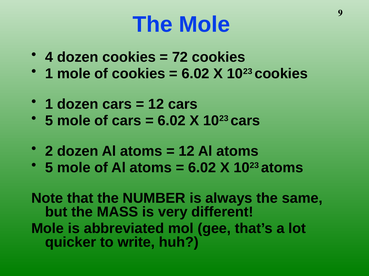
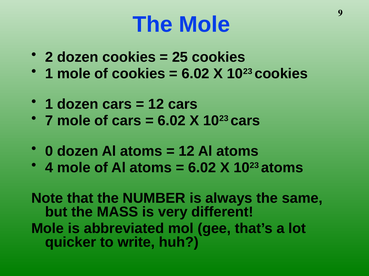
4: 4 -> 2 (49, 57)
72: 72 -> 25 (180, 57)
5: 5 -> 7 (49, 121)
2: 2 -> 0 (49, 151)
5: 5 -> 4 (49, 168)
